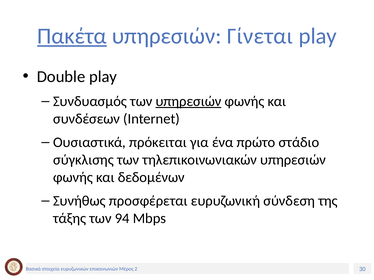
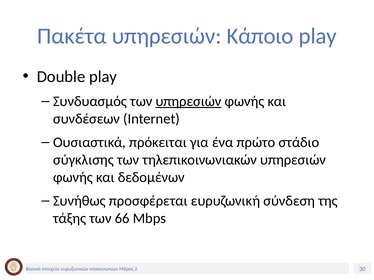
Πακέτα underline: present -> none (72, 36)
Γίνεται: Γίνεται -> Κάποιο (260, 36)
94: 94 -> 66 (122, 219)
